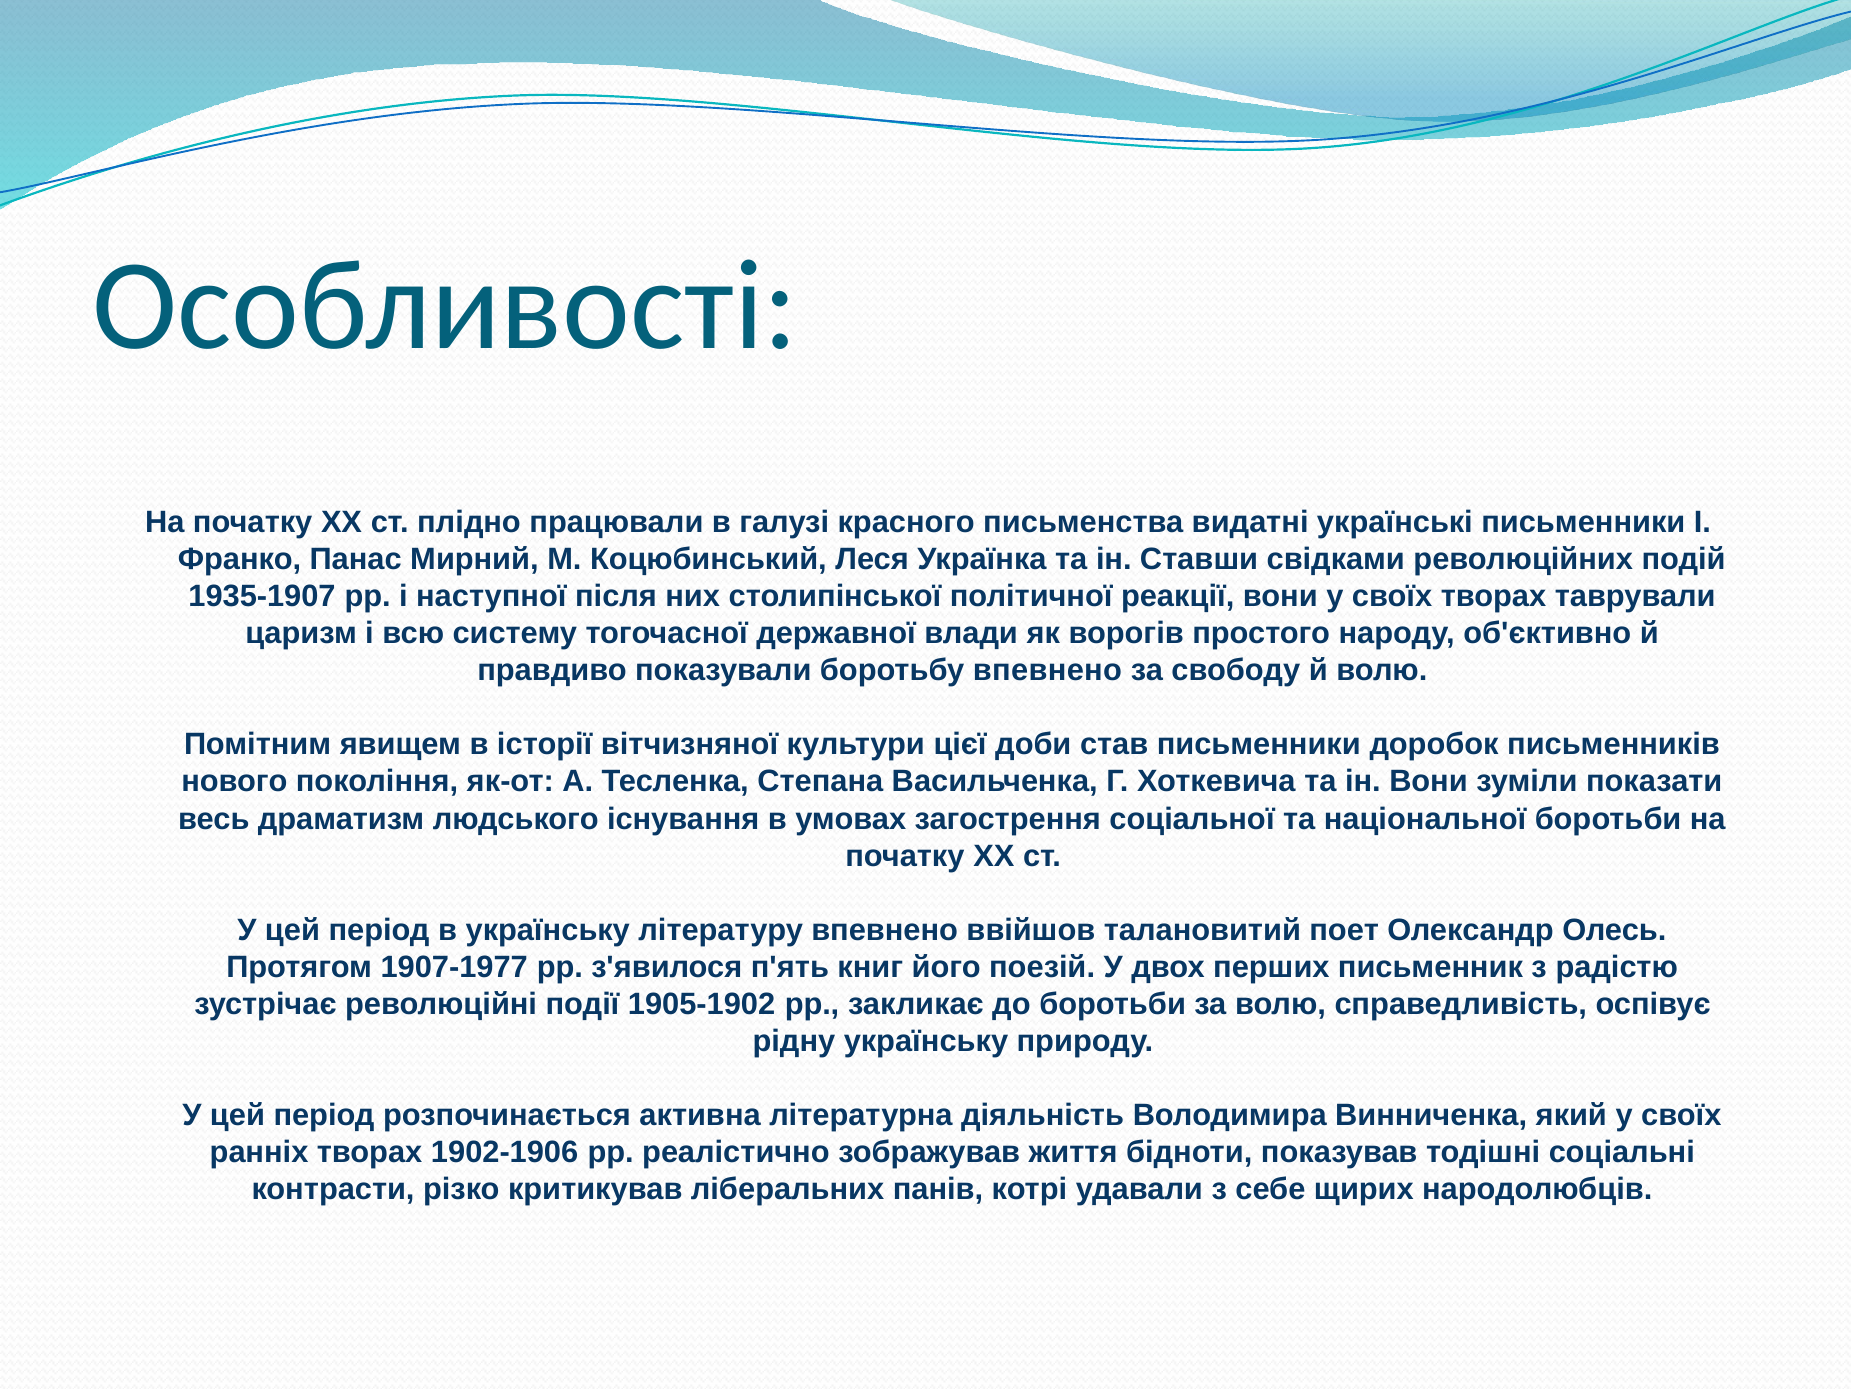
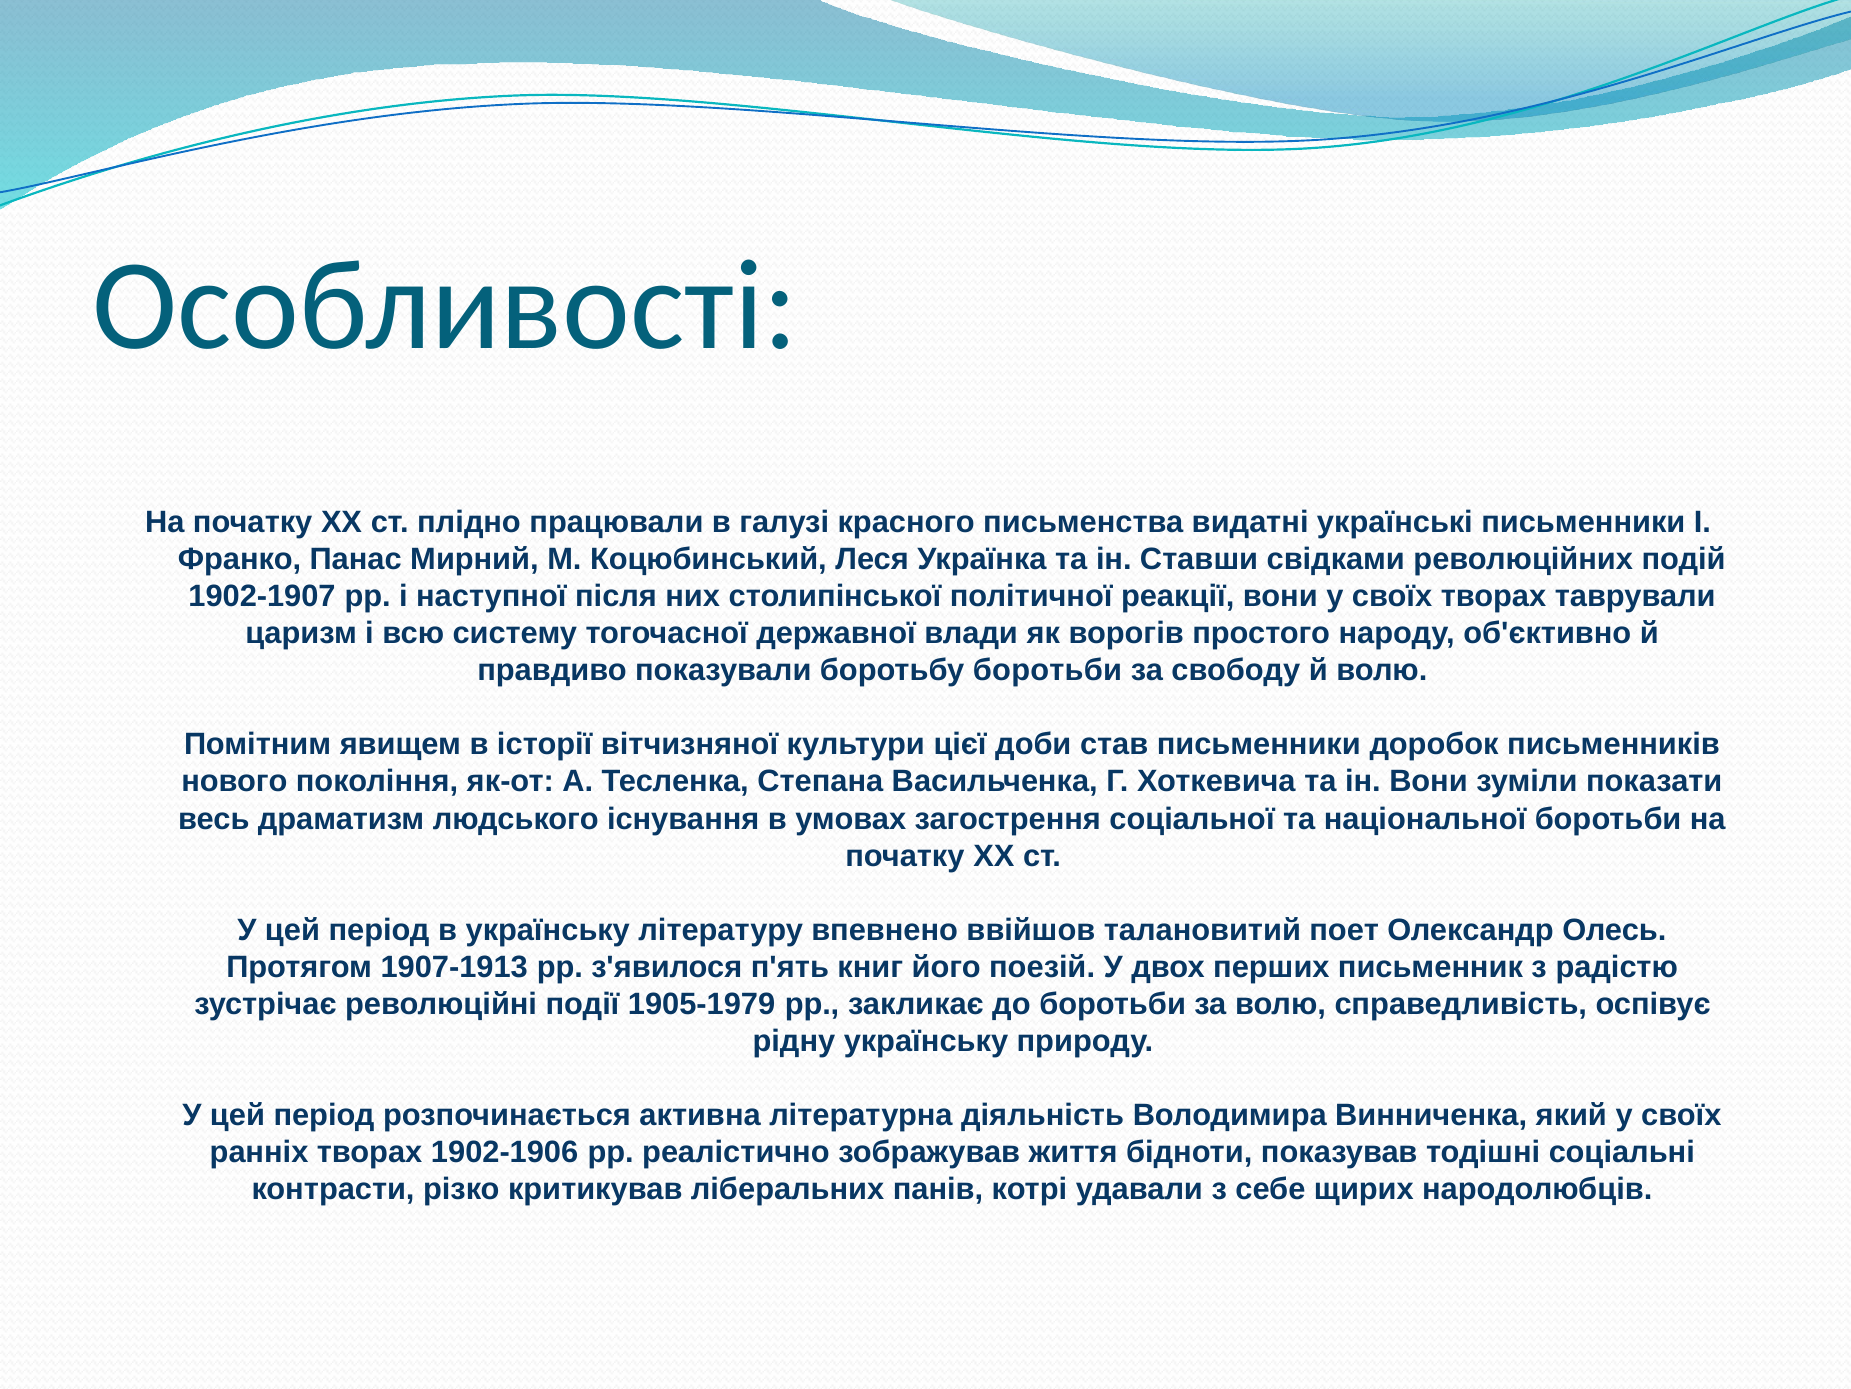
1935-1907: 1935-1907 -> 1902-1907 (262, 596)
боротьбу впевнено: впевнено -> боротьби (1047, 670)
1907-1977: 1907-1977 -> 1907-1913 (454, 966)
1905-1902: 1905-1902 -> 1905-1979 (702, 1004)
